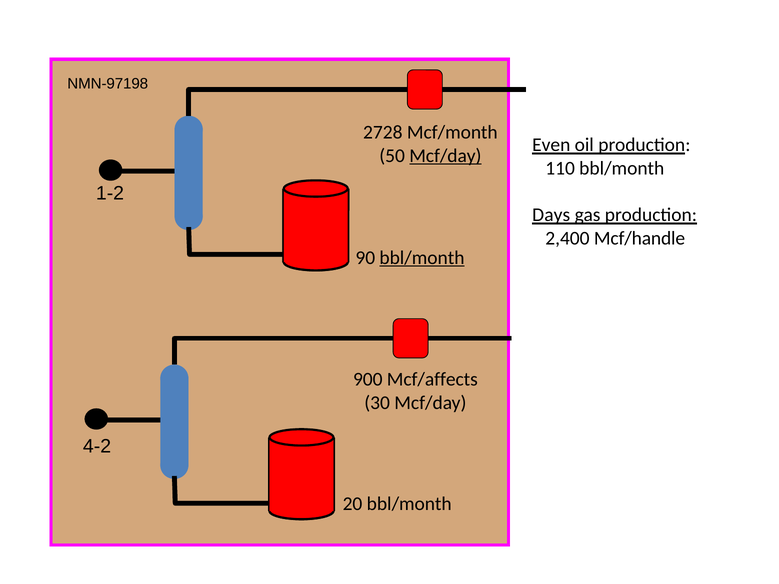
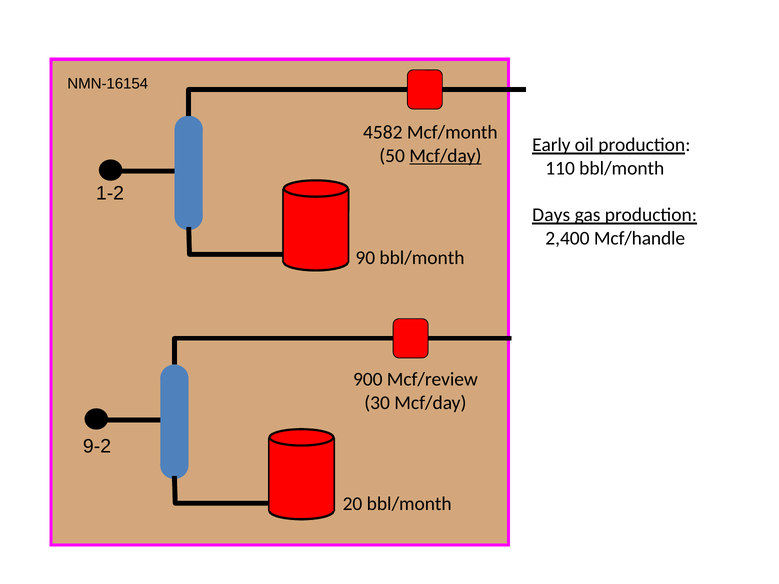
NMN-97198: NMN-97198 -> NMN-16154 (108, 84)
2728: 2728 -> 4582 (383, 132)
Even: Even -> Early (551, 145)
bbl/month underline: present -> none (422, 258)
Mcf/affects: Mcf/affects -> Mcf/review (432, 379)
4-2: 4-2 -> 9-2 (97, 447)
